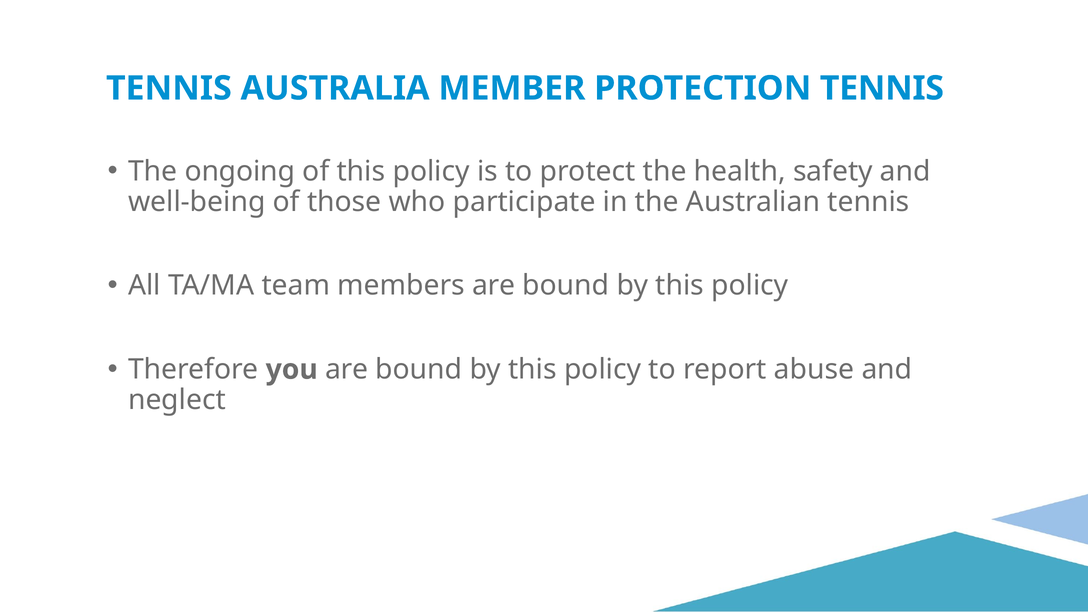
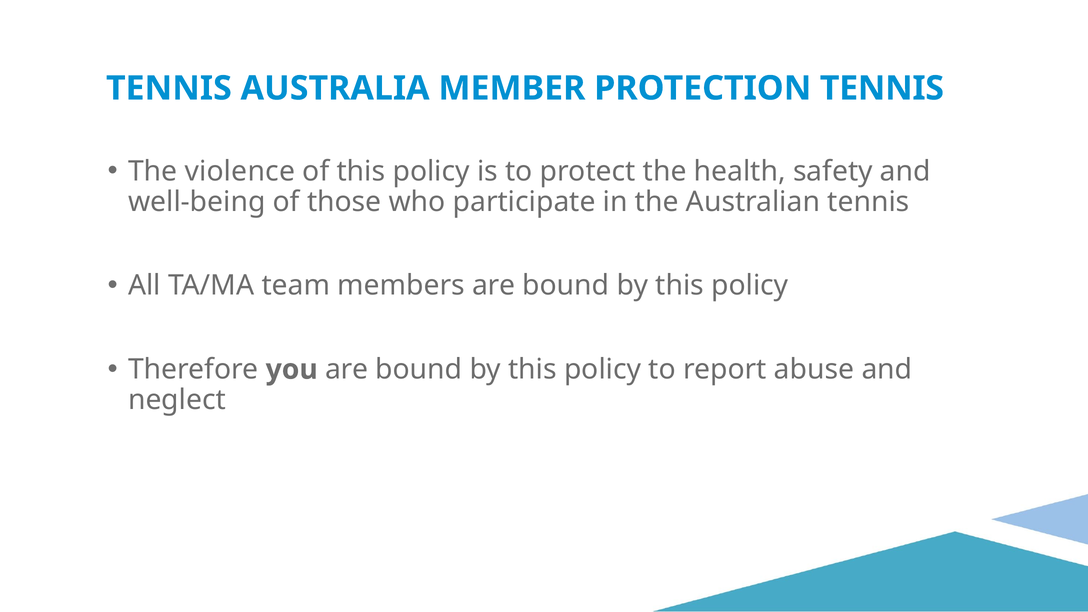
ongoing: ongoing -> violence (240, 171)
